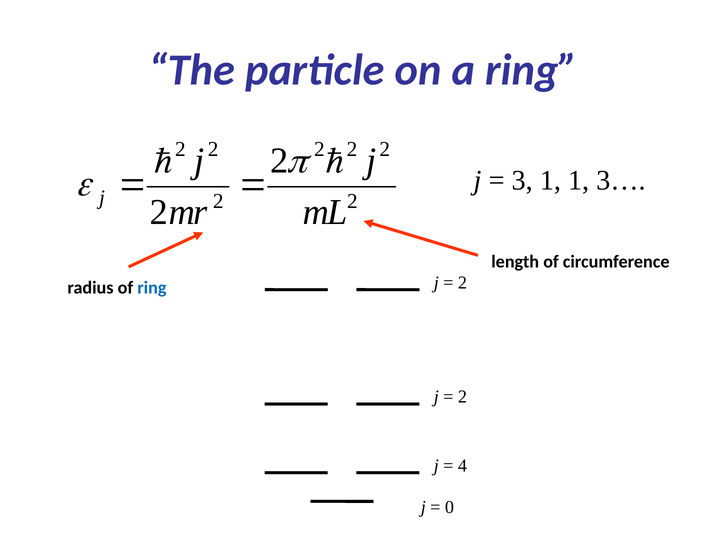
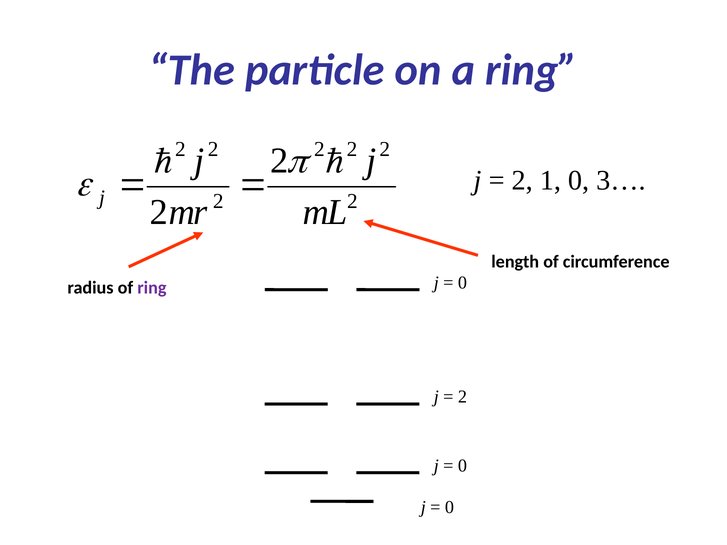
3: 3 -> 2 (522, 181)
1 1: 1 -> 0 (579, 181)
2: 2 -> 0 (463, 283)
ring colour: blue -> purple (152, 288)
4: 4 -> 0 (463, 466)
